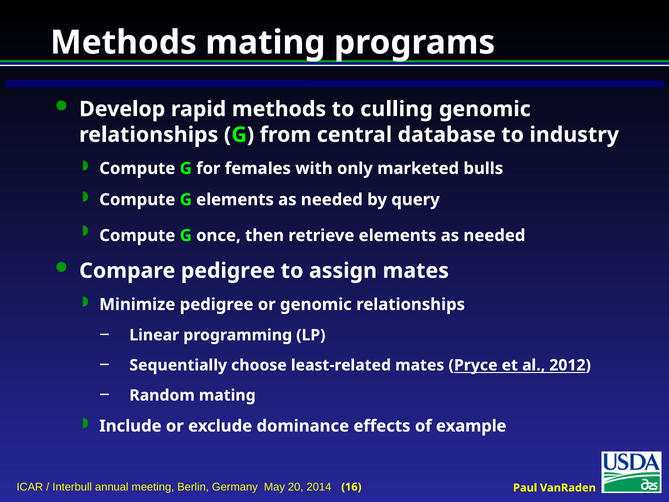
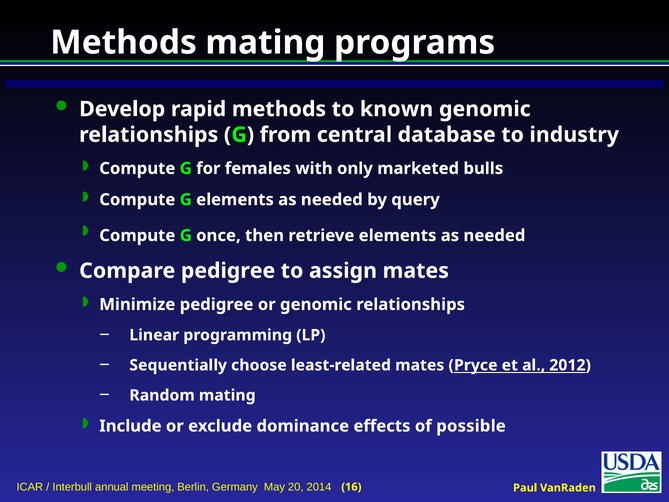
culling: culling -> known (397, 109)
example: example -> possible (471, 426)
